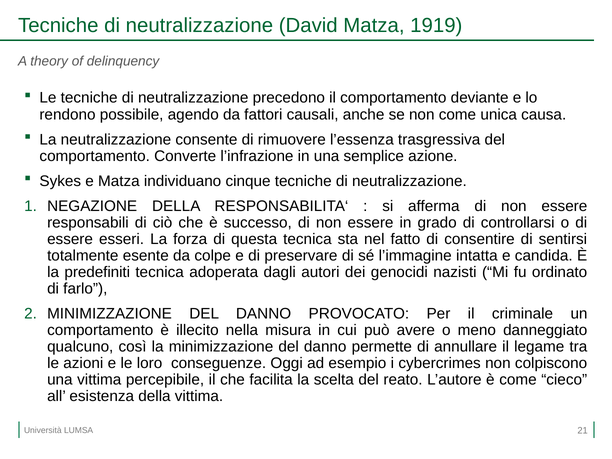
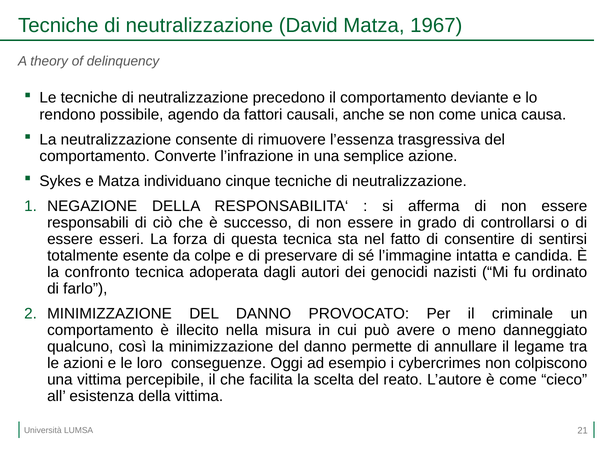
1919: 1919 -> 1967 (436, 26)
predefiniti: predefiniti -> confronto (97, 272)
